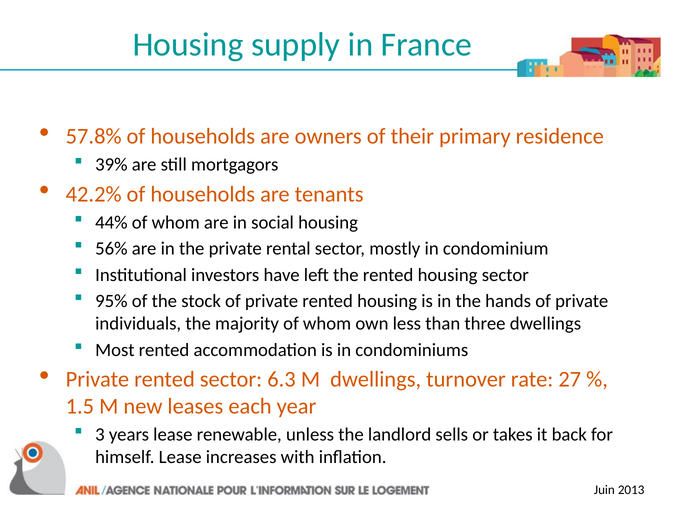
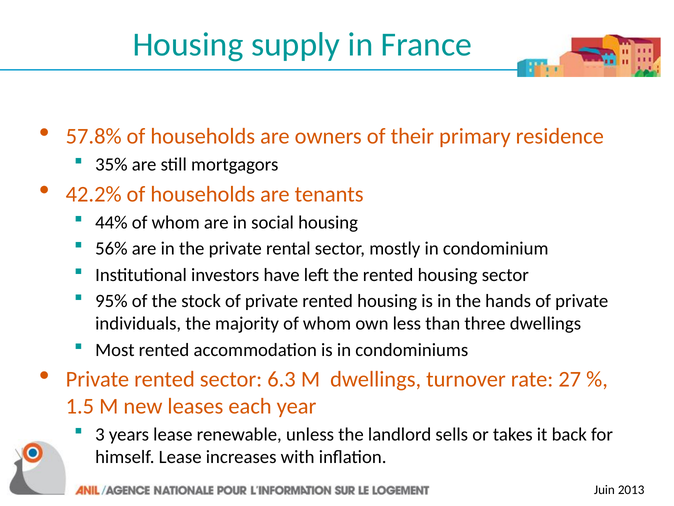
39%: 39% -> 35% (111, 165)
